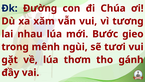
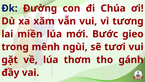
nhau: nhau -> miền (30, 34)
